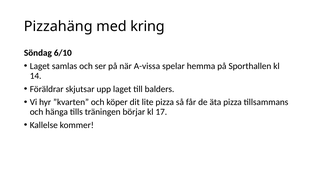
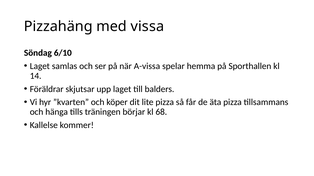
kring: kring -> vissa (147, 26)
17: 17 -> 68 (161, 112)
